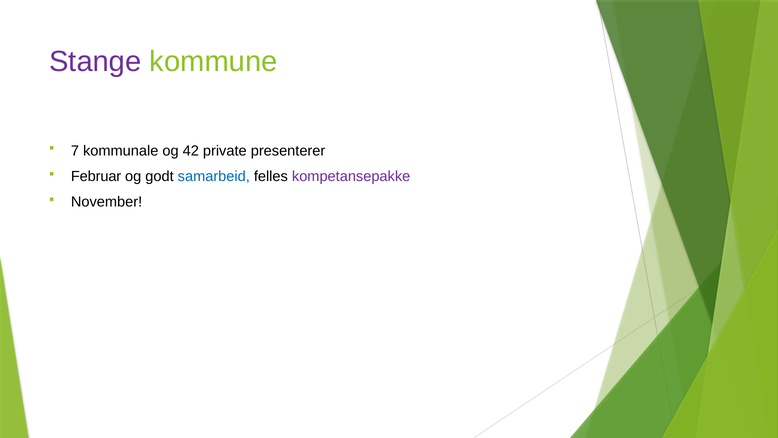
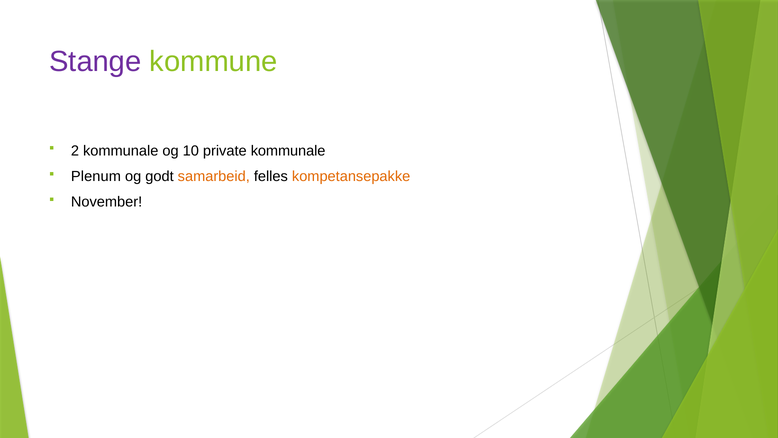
7: 7 -> 2 (75, 151)
42: 42 -> 10 (191, 151)
private presenterer: presenterer -> kommunale (288, 151)
Februar: Februar -> Plenum (96, 176)
samarbeid colour: blue -> orange (214, 176)
kompetansepakke colour: purple -> orange (351, 176)
